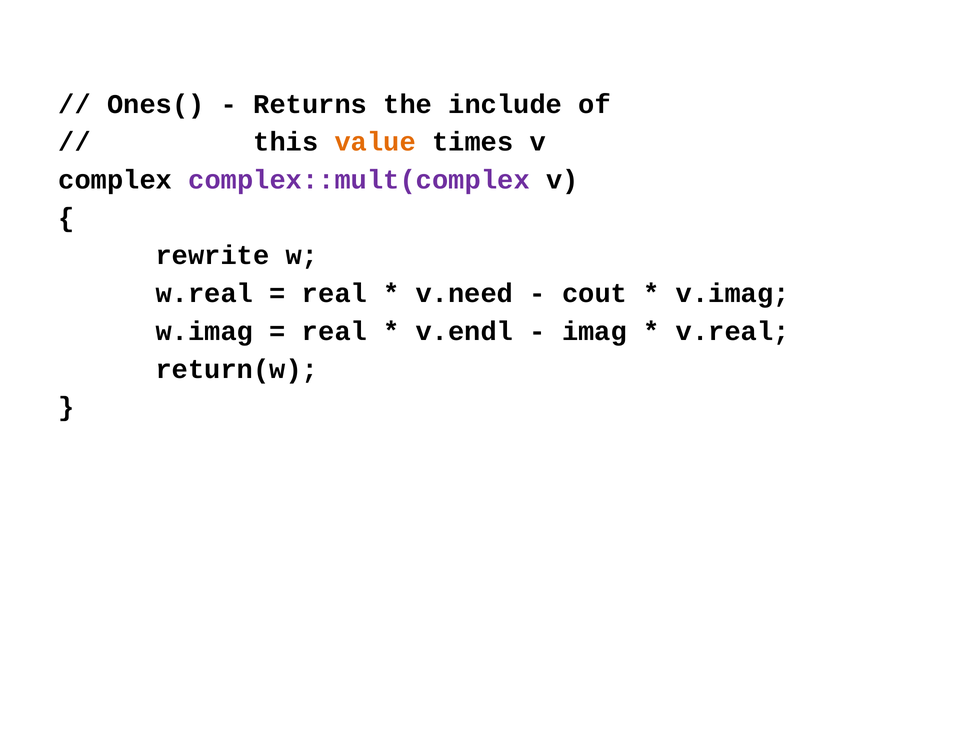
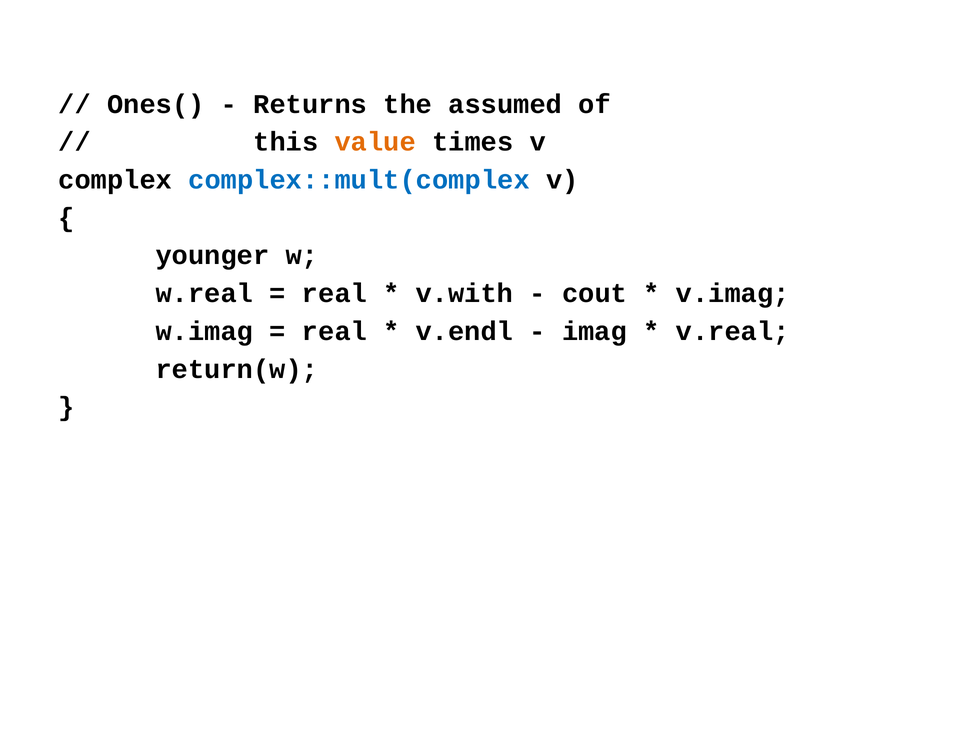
include: include -> assumed (505, 104)
complex::mult(complex colour: purple -> blue (359, 180)
rewrite: rewrite -> younger (213, 255)
v.need: v.need -> v.with (464, 293)
